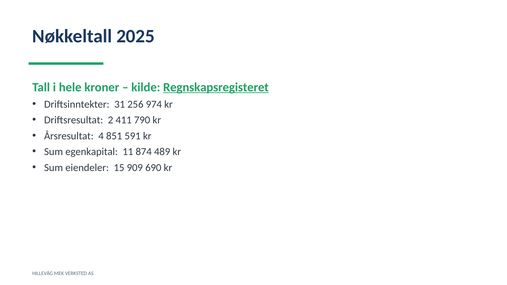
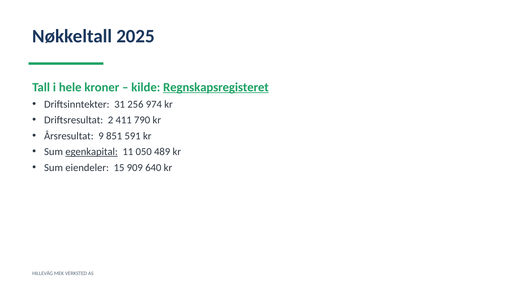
4: 4 -> 9 (101, 136)
egenkapital underline: none -> present (92, 152)
874: 874 -> 050 (144, 152)
690: 690 -> 640 (153, 168)
